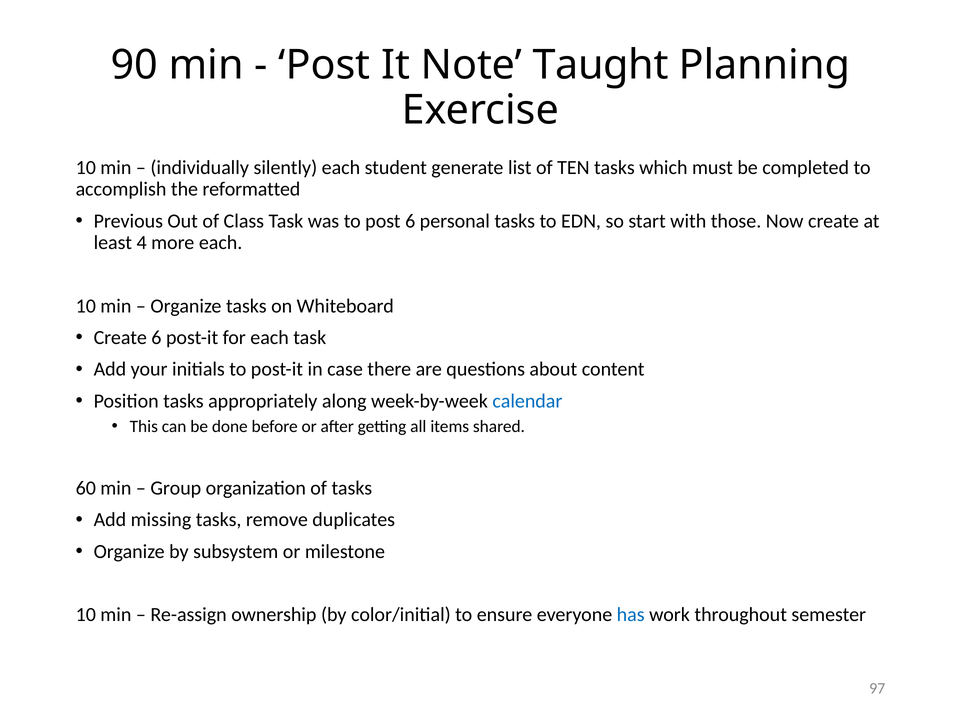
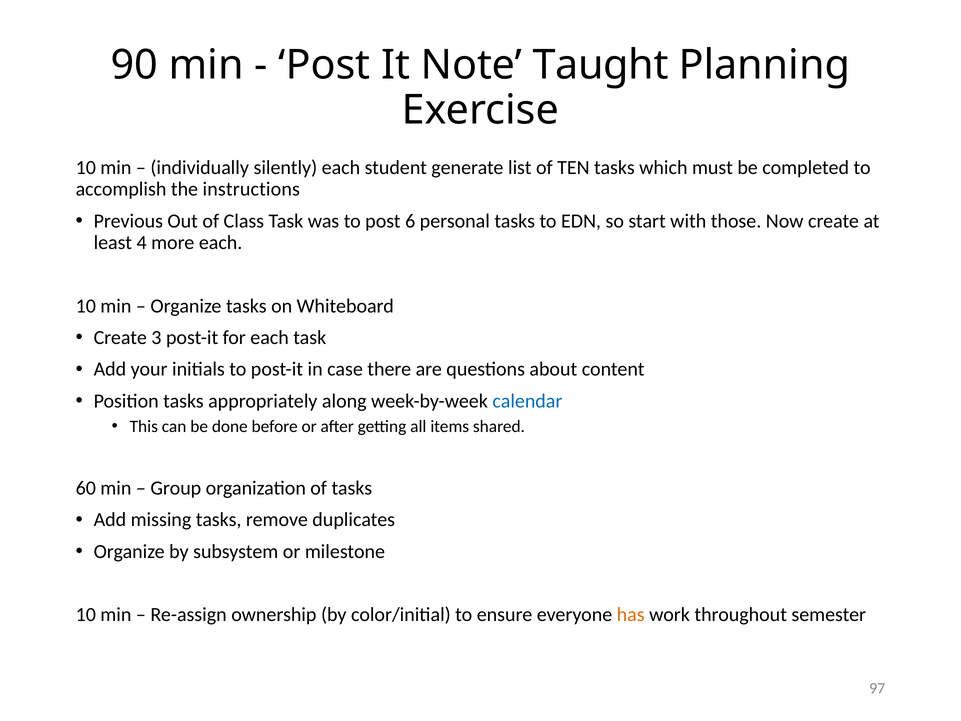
reformatted: reformatted -> instructions (251, 189)
Create 6: 6 -> 3 (156, 338)
has colour: blue -> orange (631, 615)
